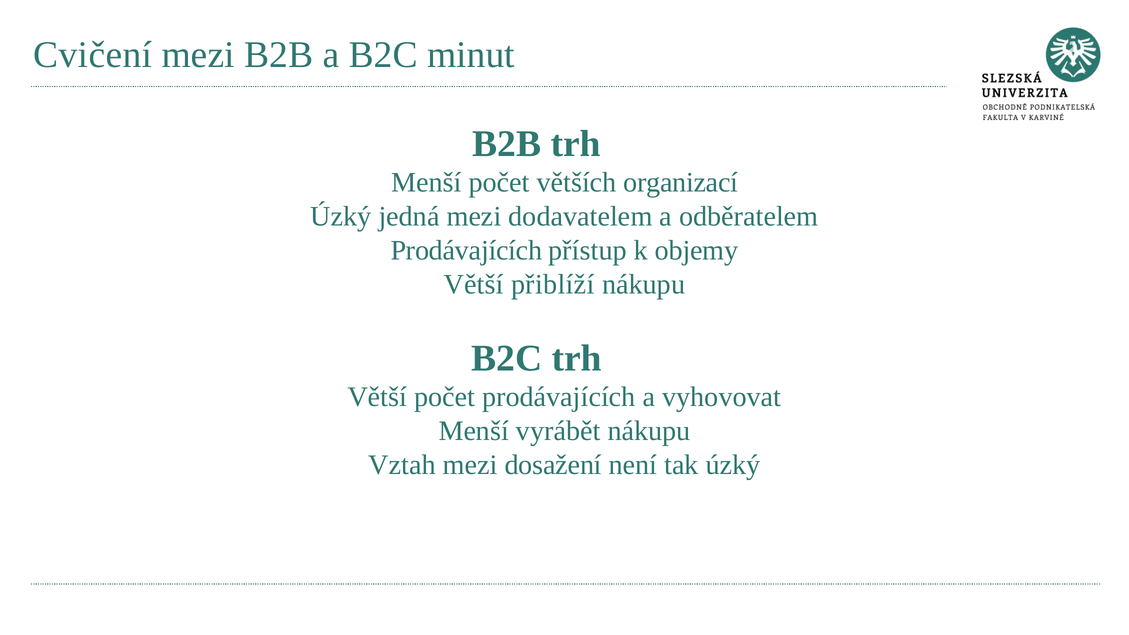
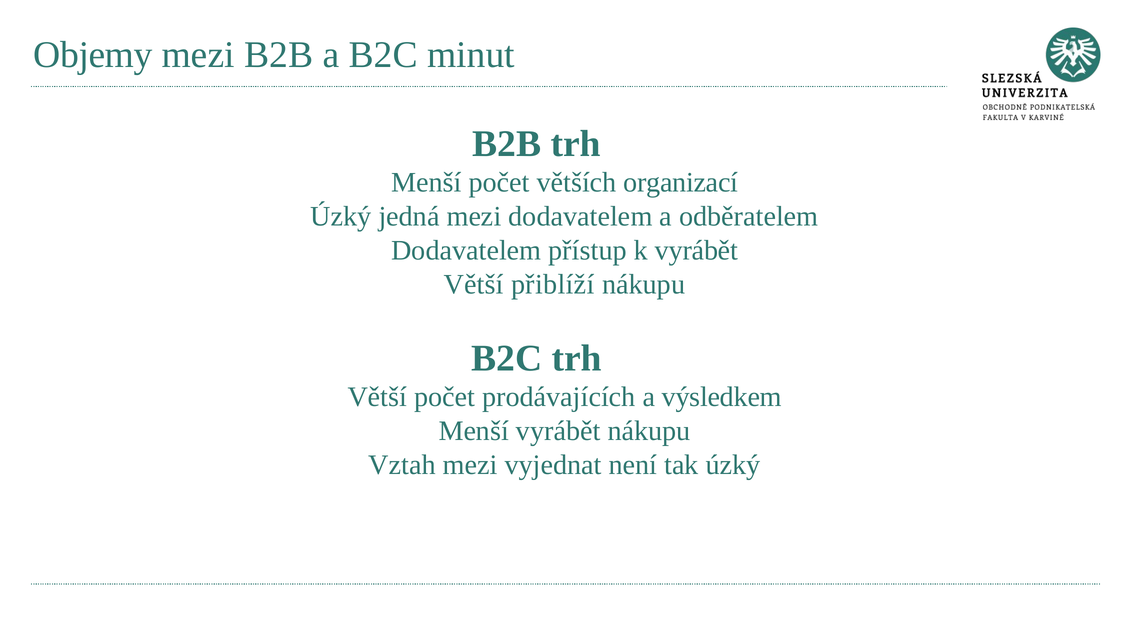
Cvičení: Cvičení -> Objemy (93, 55)
Prodávajících: Prodávajících -> Dodavatelem (466, 250)
k objemy: objemy -> vyrábět (697, 250)
vyhovovat: vyhovovat -> výsledkem (722, 397)
dosažení: dosažení -> vyjednat (553, 465)
